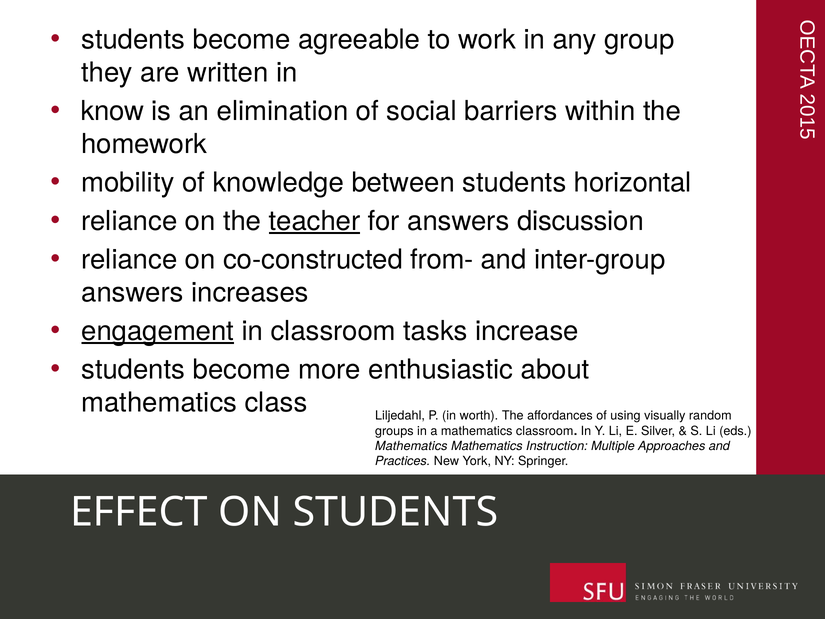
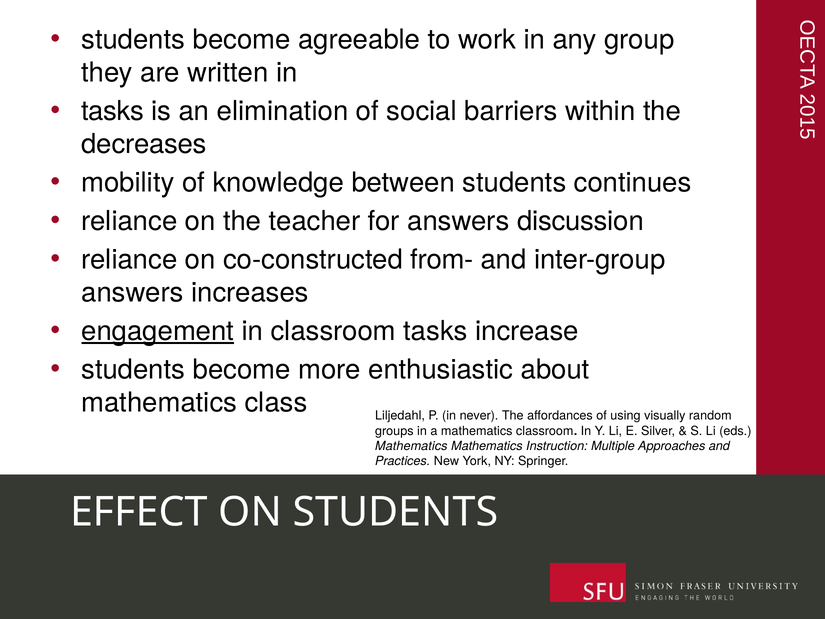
know: know -> tasks (113, 111)
homework: homework -> decreases (144, 144)
horizontal: horizontal -> continues (633, 183)
teacher underline: present -> none (315, 221)
worth: worth -> never (479, 416)
